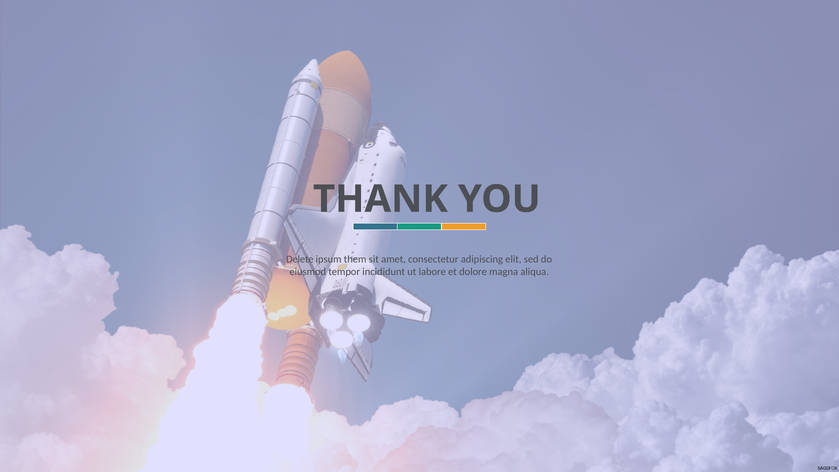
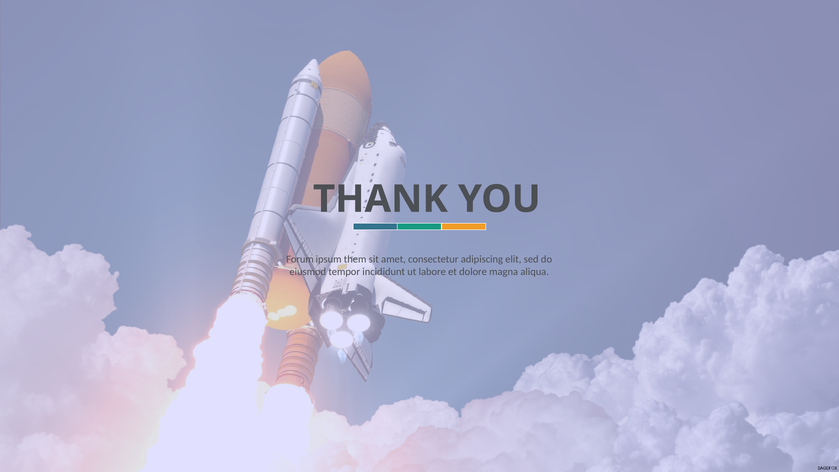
Delete: Delete -> Forum (300, 259)
